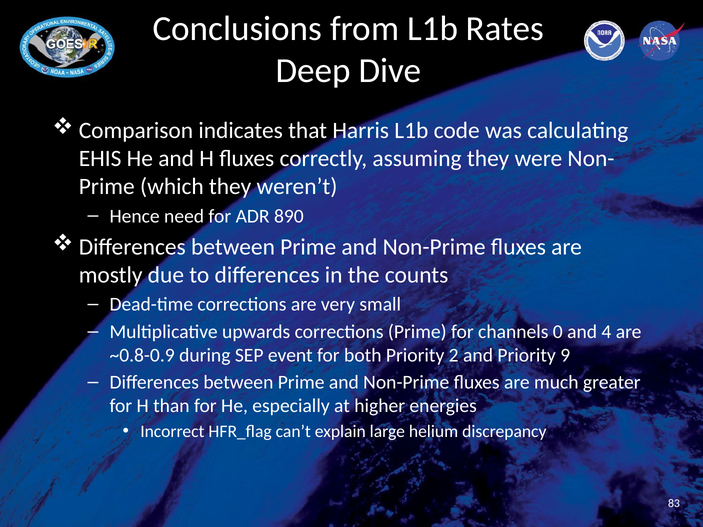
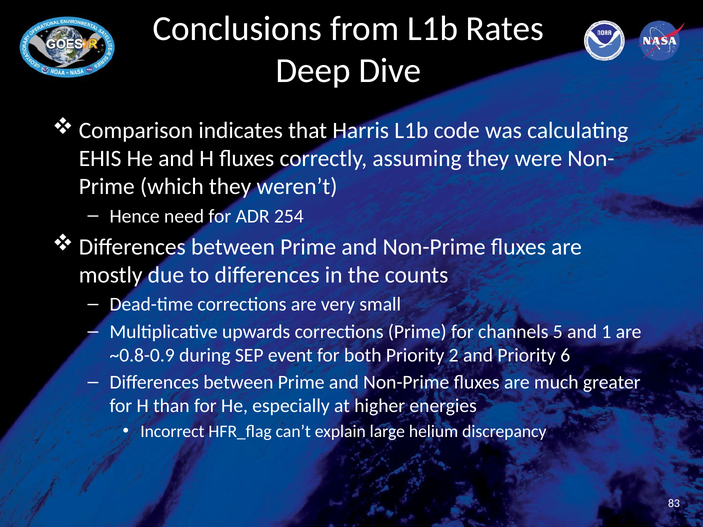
890: 890 -> 254 (289, 216)
0: 0 -> 5 (558, 332)
4: 4 -> 1 (606, 332)
9: 9 -> 6 (565, 355)
